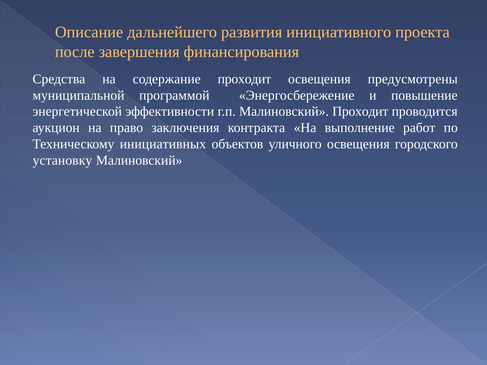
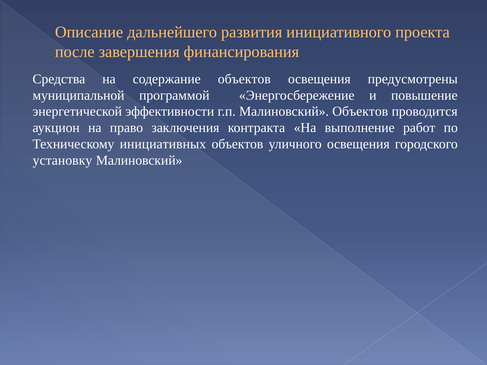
содержание проходит: проходит -> объектов (244, 79)
Малиновский Проходит: Проходит -> Объектов (360, 112)
